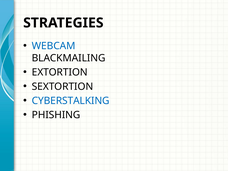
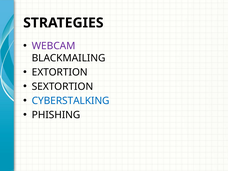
WEBCAM colour: blue -> purple (54, 46)
